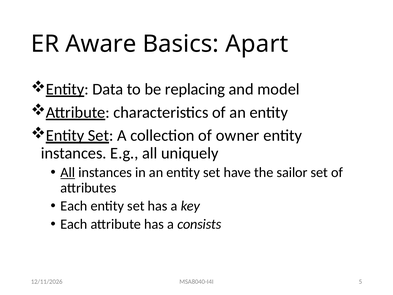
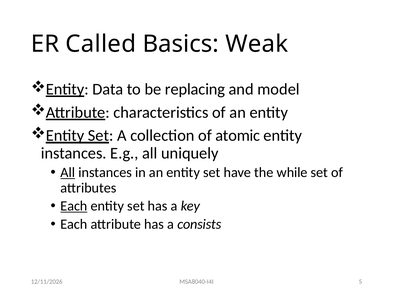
Aware: Aware -> Called (101, 44)
Apart: Apart -> Weak (257, 44)
owner: owner -> atomic (238, 135)
sailor: sailor -> while (292, 172)
Each underline: none -> present (74, 206)
